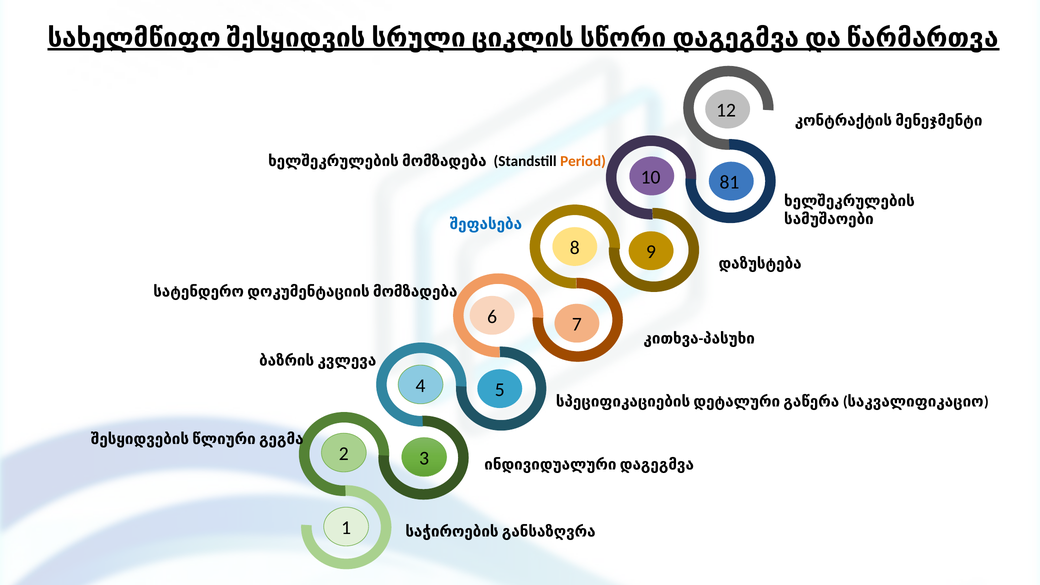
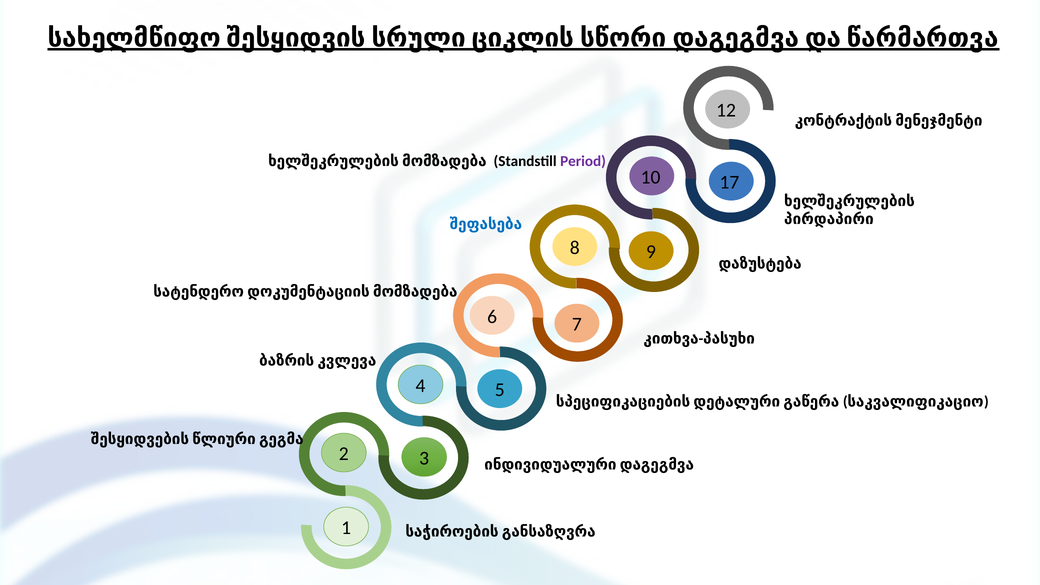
Period colour: orange -> purple (583, 161)
81: 81 -> 17 (729, 182)
სამუშაოები: სამუშაოები -> პირდაპირი (829, 219)
